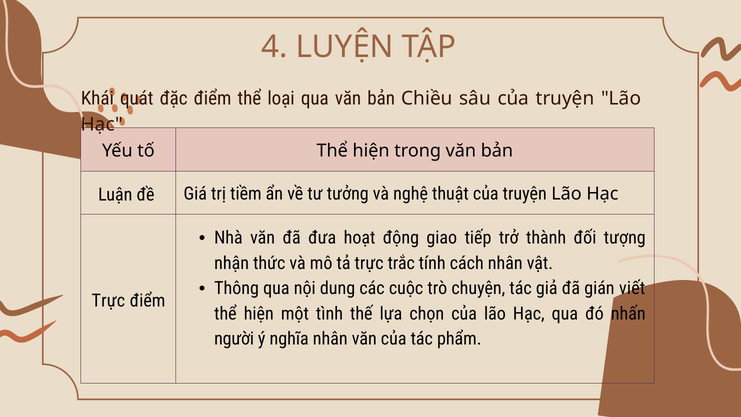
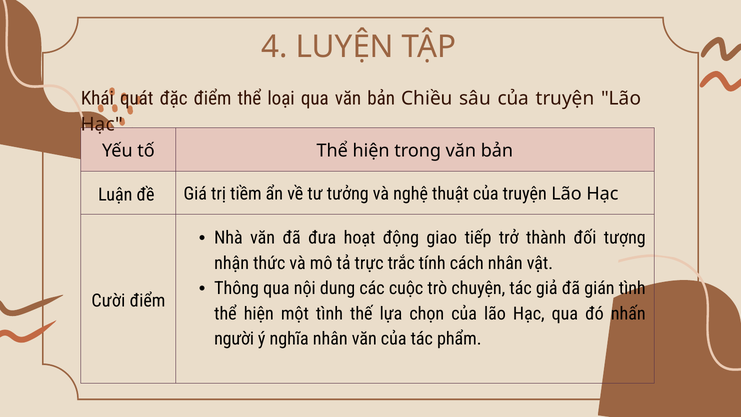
gián viết: viết -> tình (632, 288)
Trực: Trực -> Cười (108, 301)
